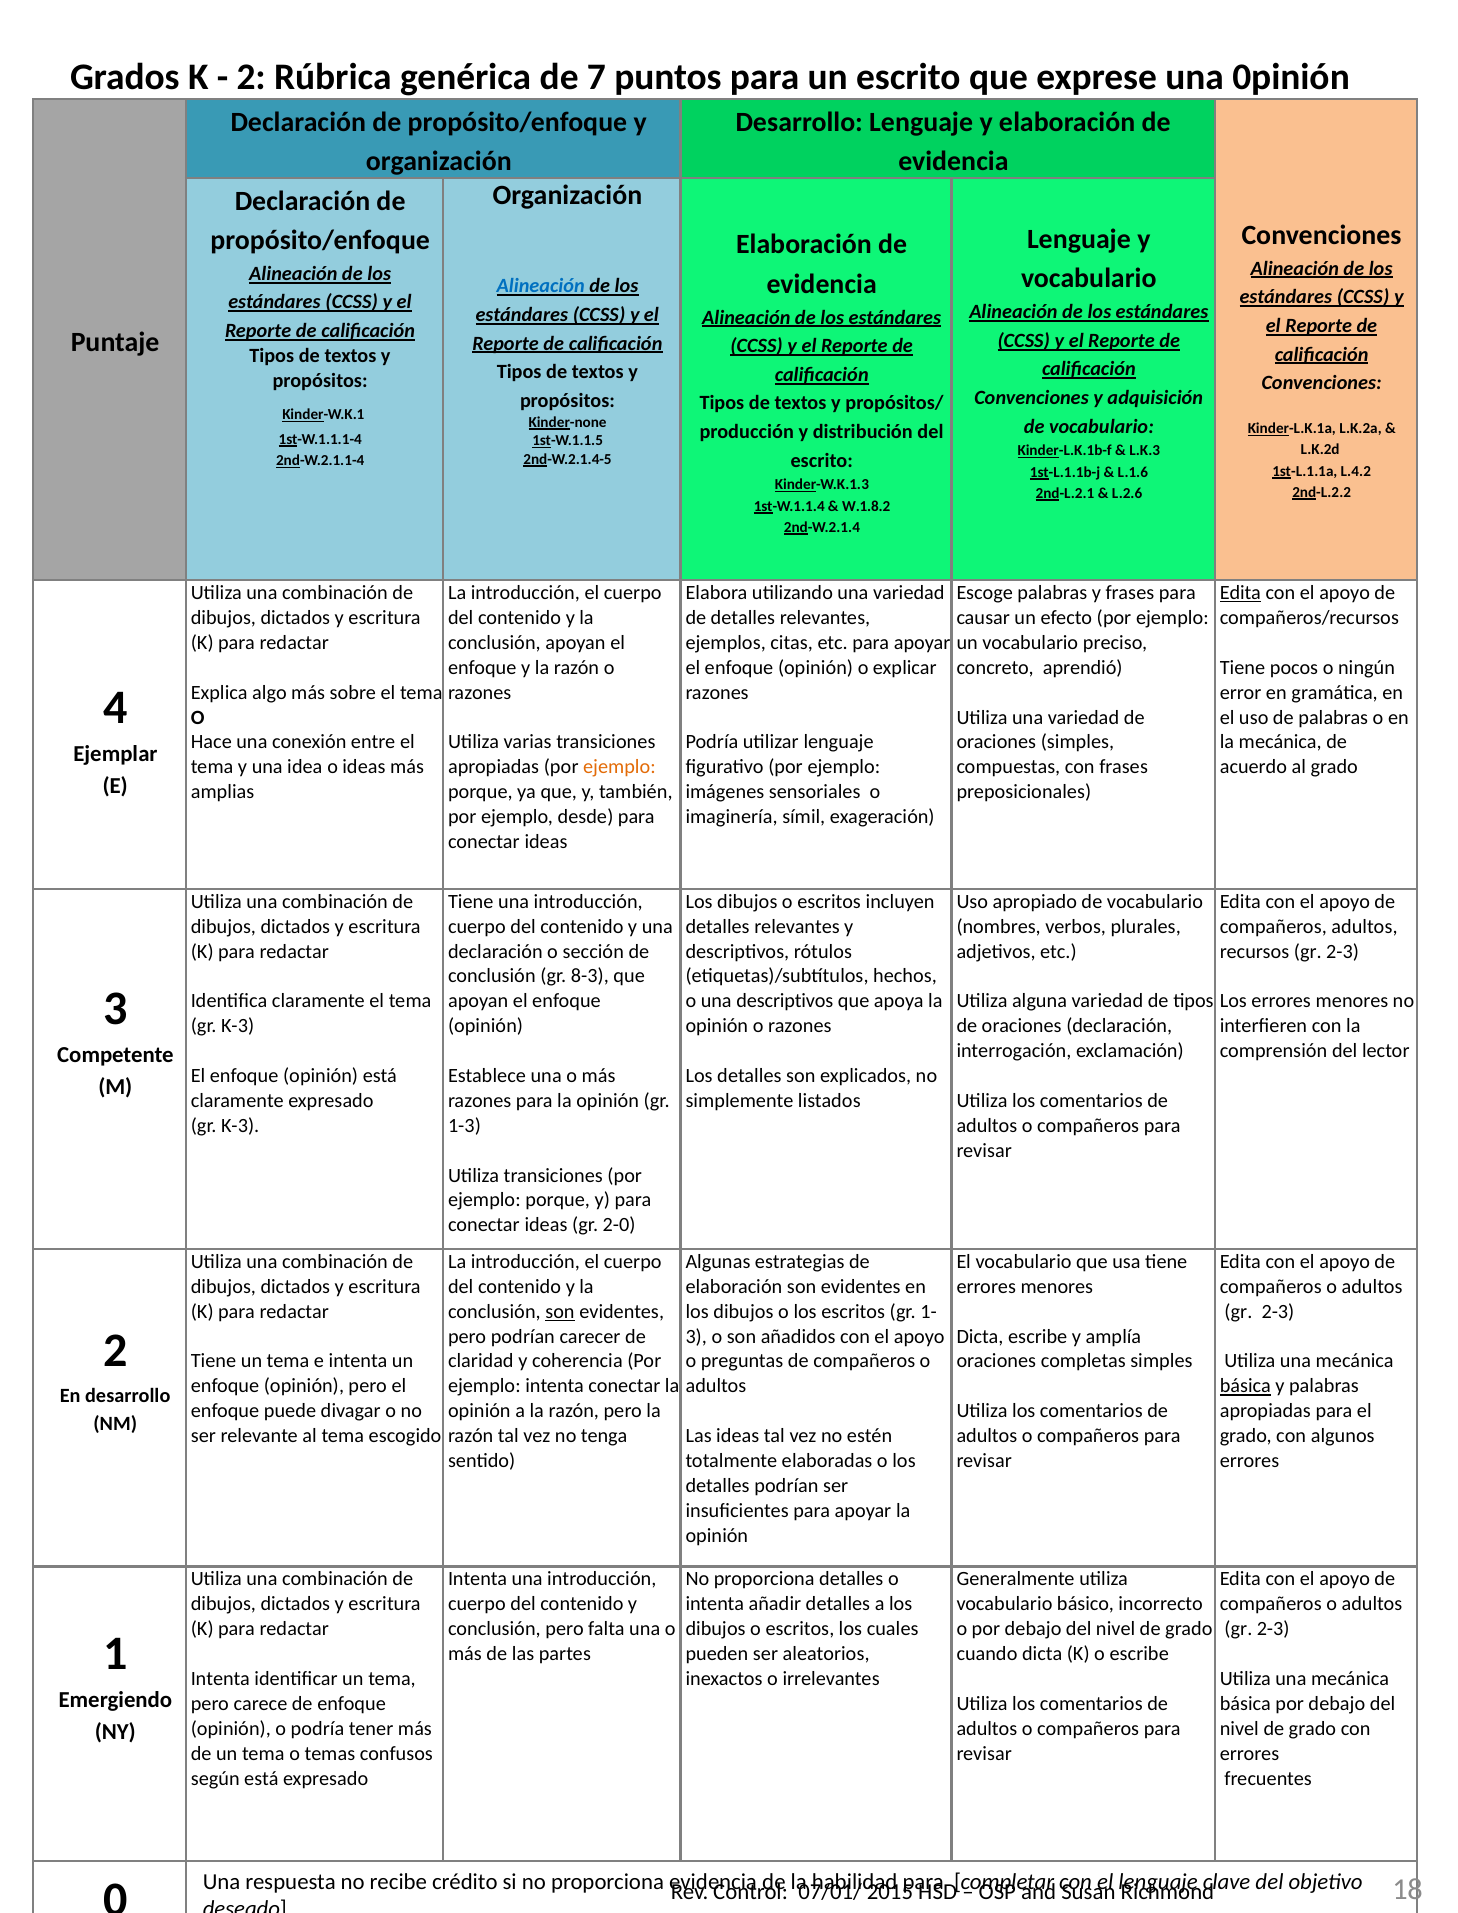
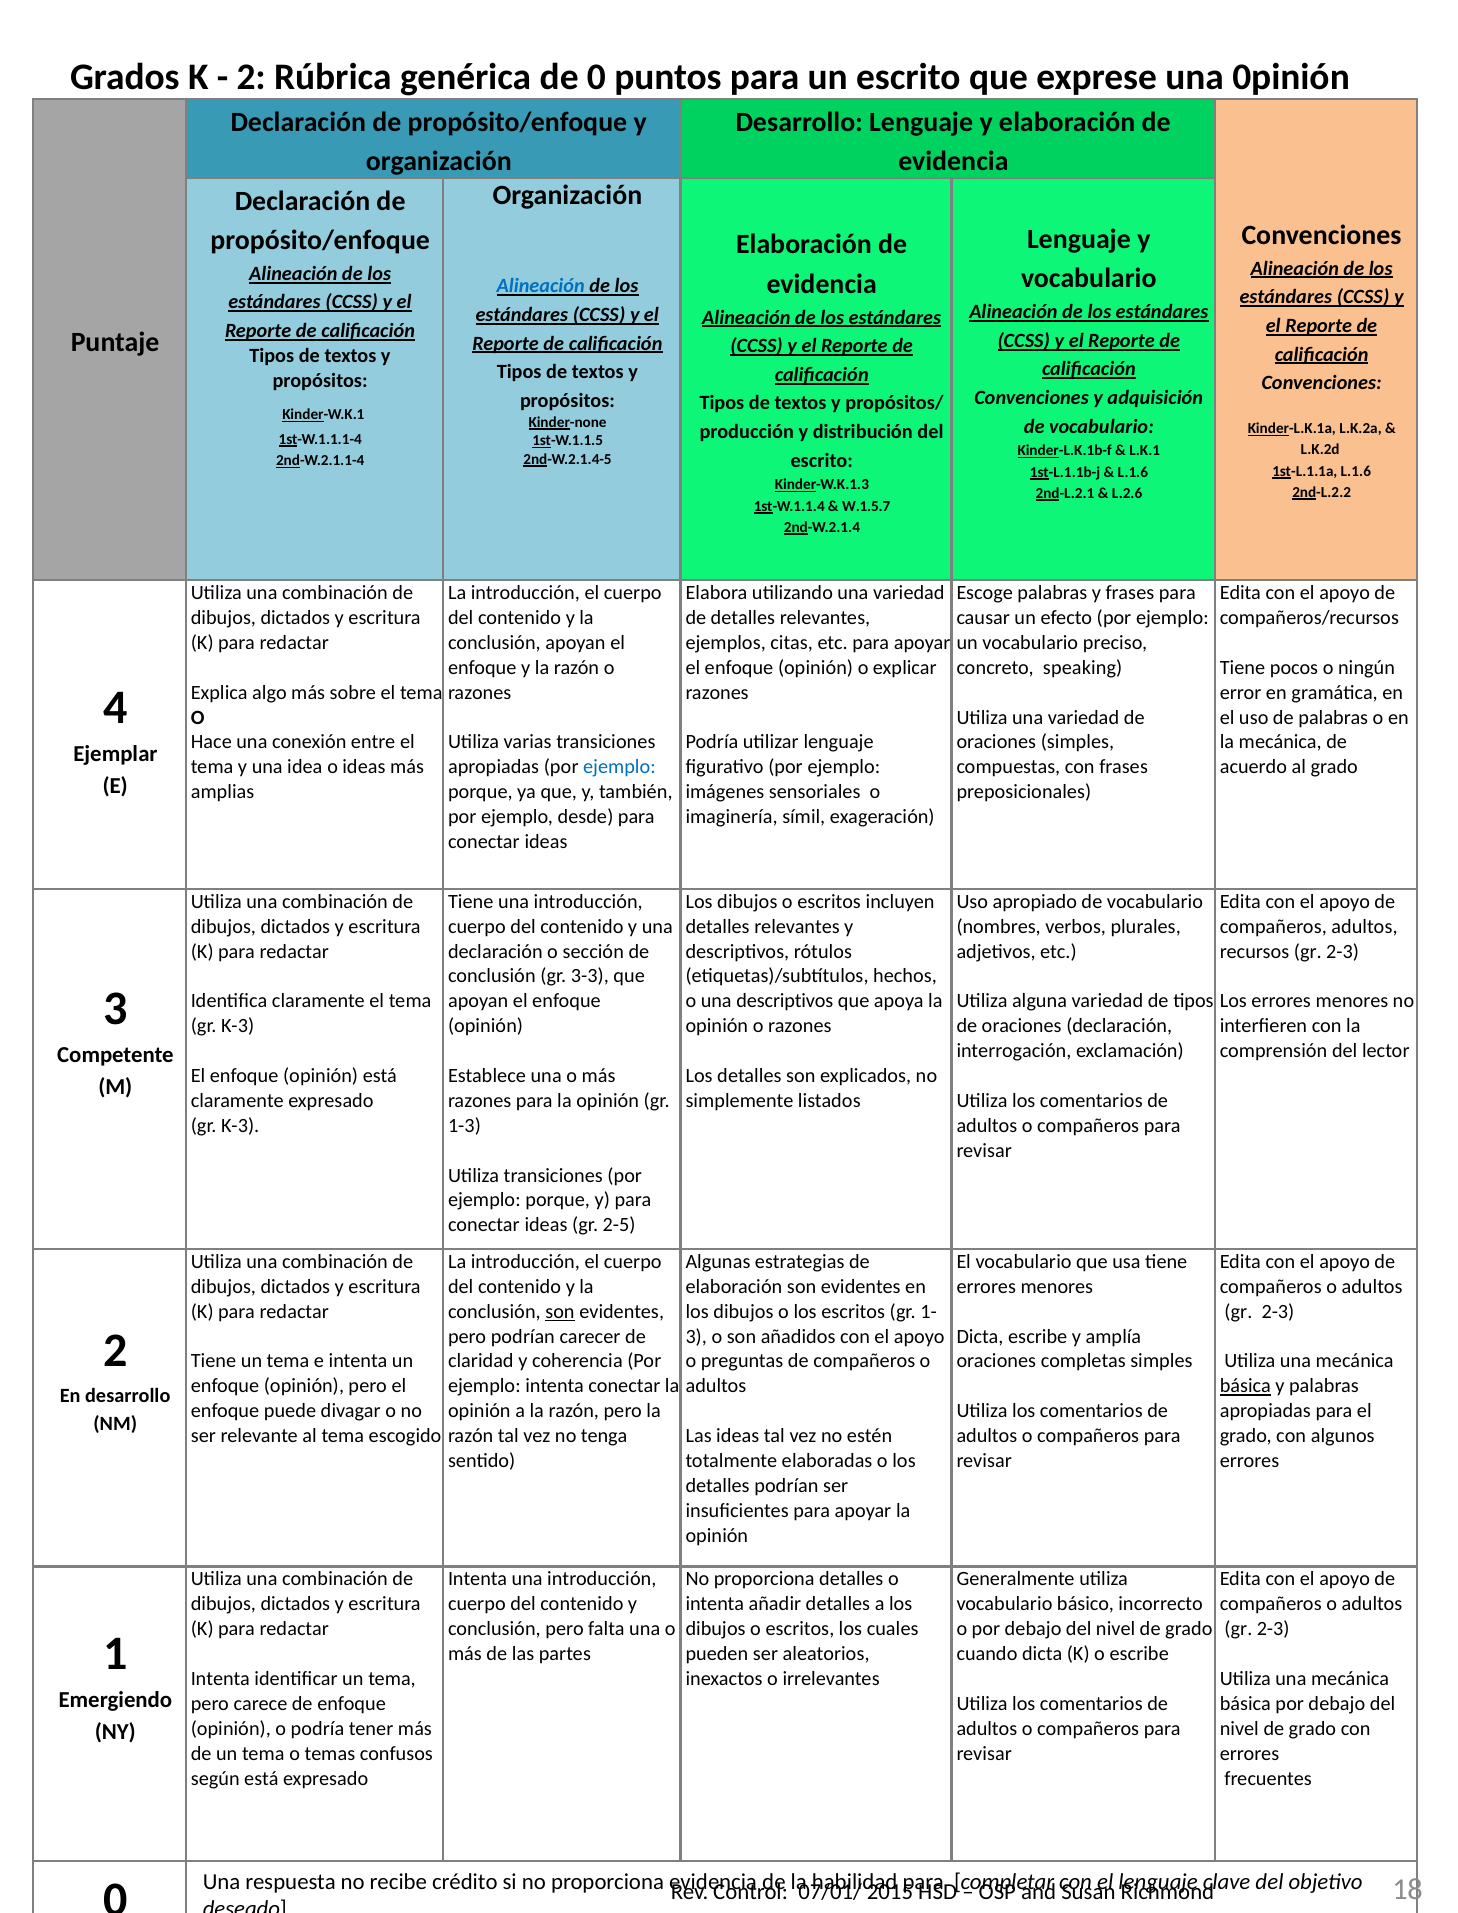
de 7: 7 -> 0 (596, 77)
L.K.3: L.K.3 -> L.K.1 (1145, 451)
1st-L.1.1a L.4.2: L.4.2 -> L.1.6 (1356, 471)
W.1.8.2: W.1.8.2 -> W.1.5.7 (866, 506)
Edita underline: present -> none (1240, 593)
aprendió: aprendió -> speaking (1083, 668)
ejemplo colour: orange -> blue (619, 767)
8-3: 8-3 -> 3-3 (590, 977)
2-0: 2-0 -> 2-5 (619, 1226)
